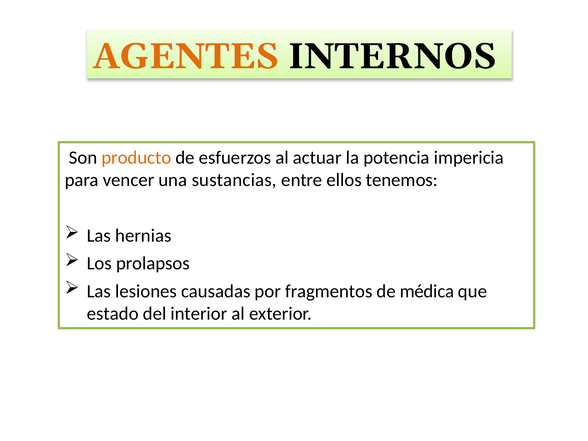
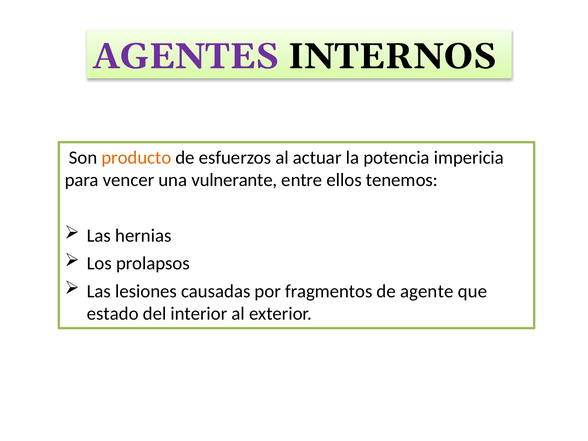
AGENTES colour: orange -> purple (186, 56)
sustancias: sustancias -> vulnerante (234, 180)
médica: médica -> agente (427, 291)
